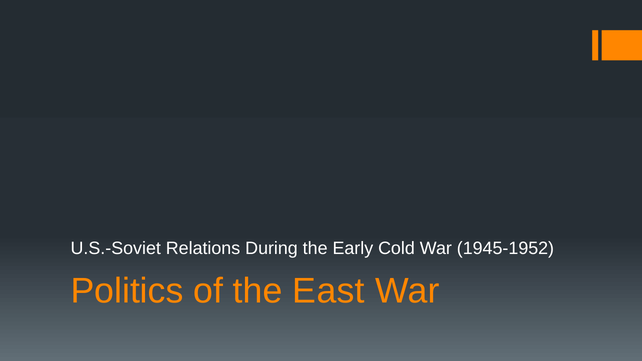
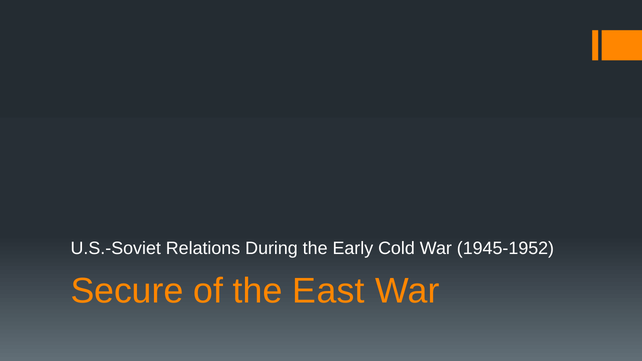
Politics: Politics -> Secure (127, 291)
